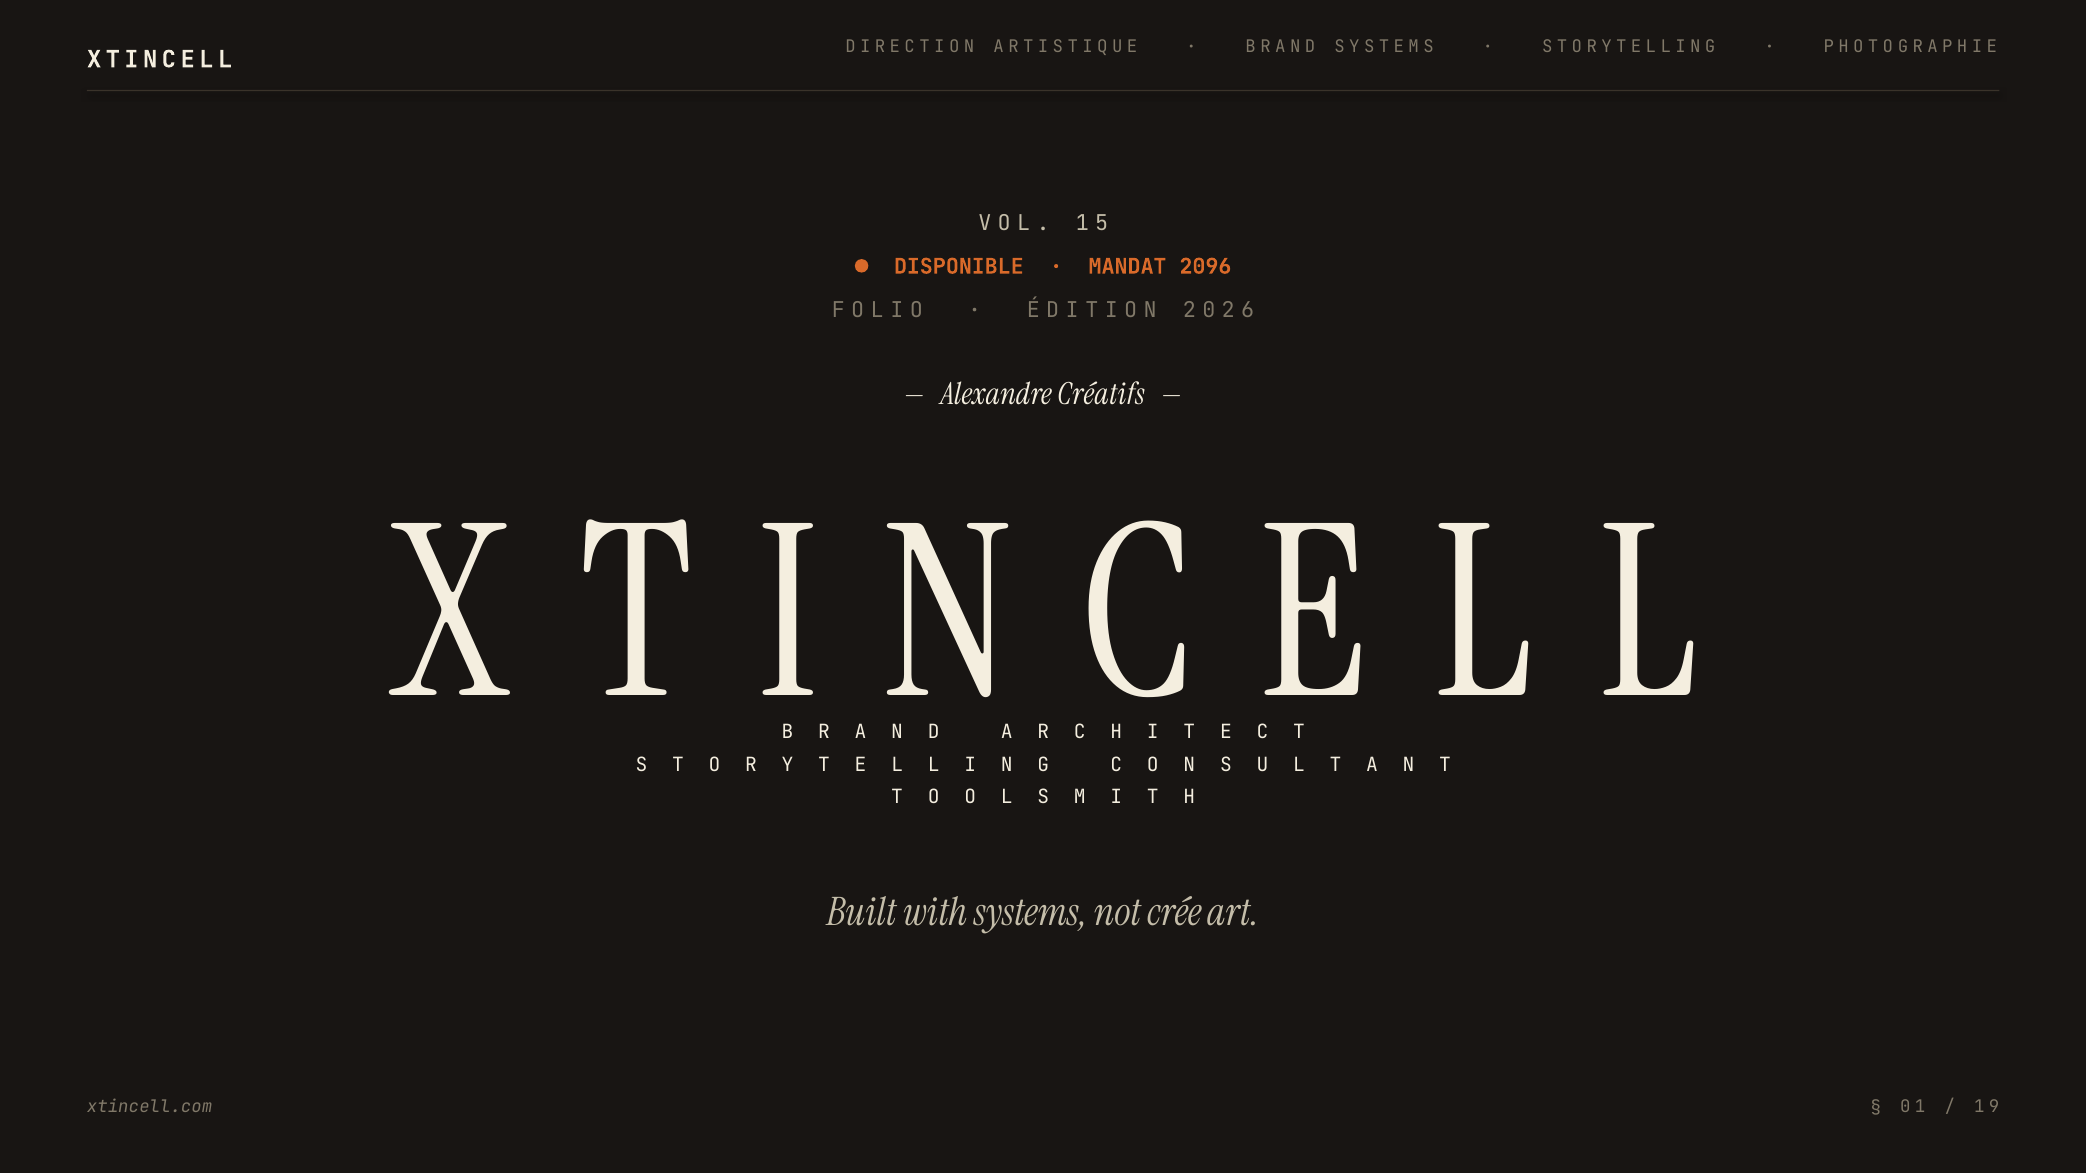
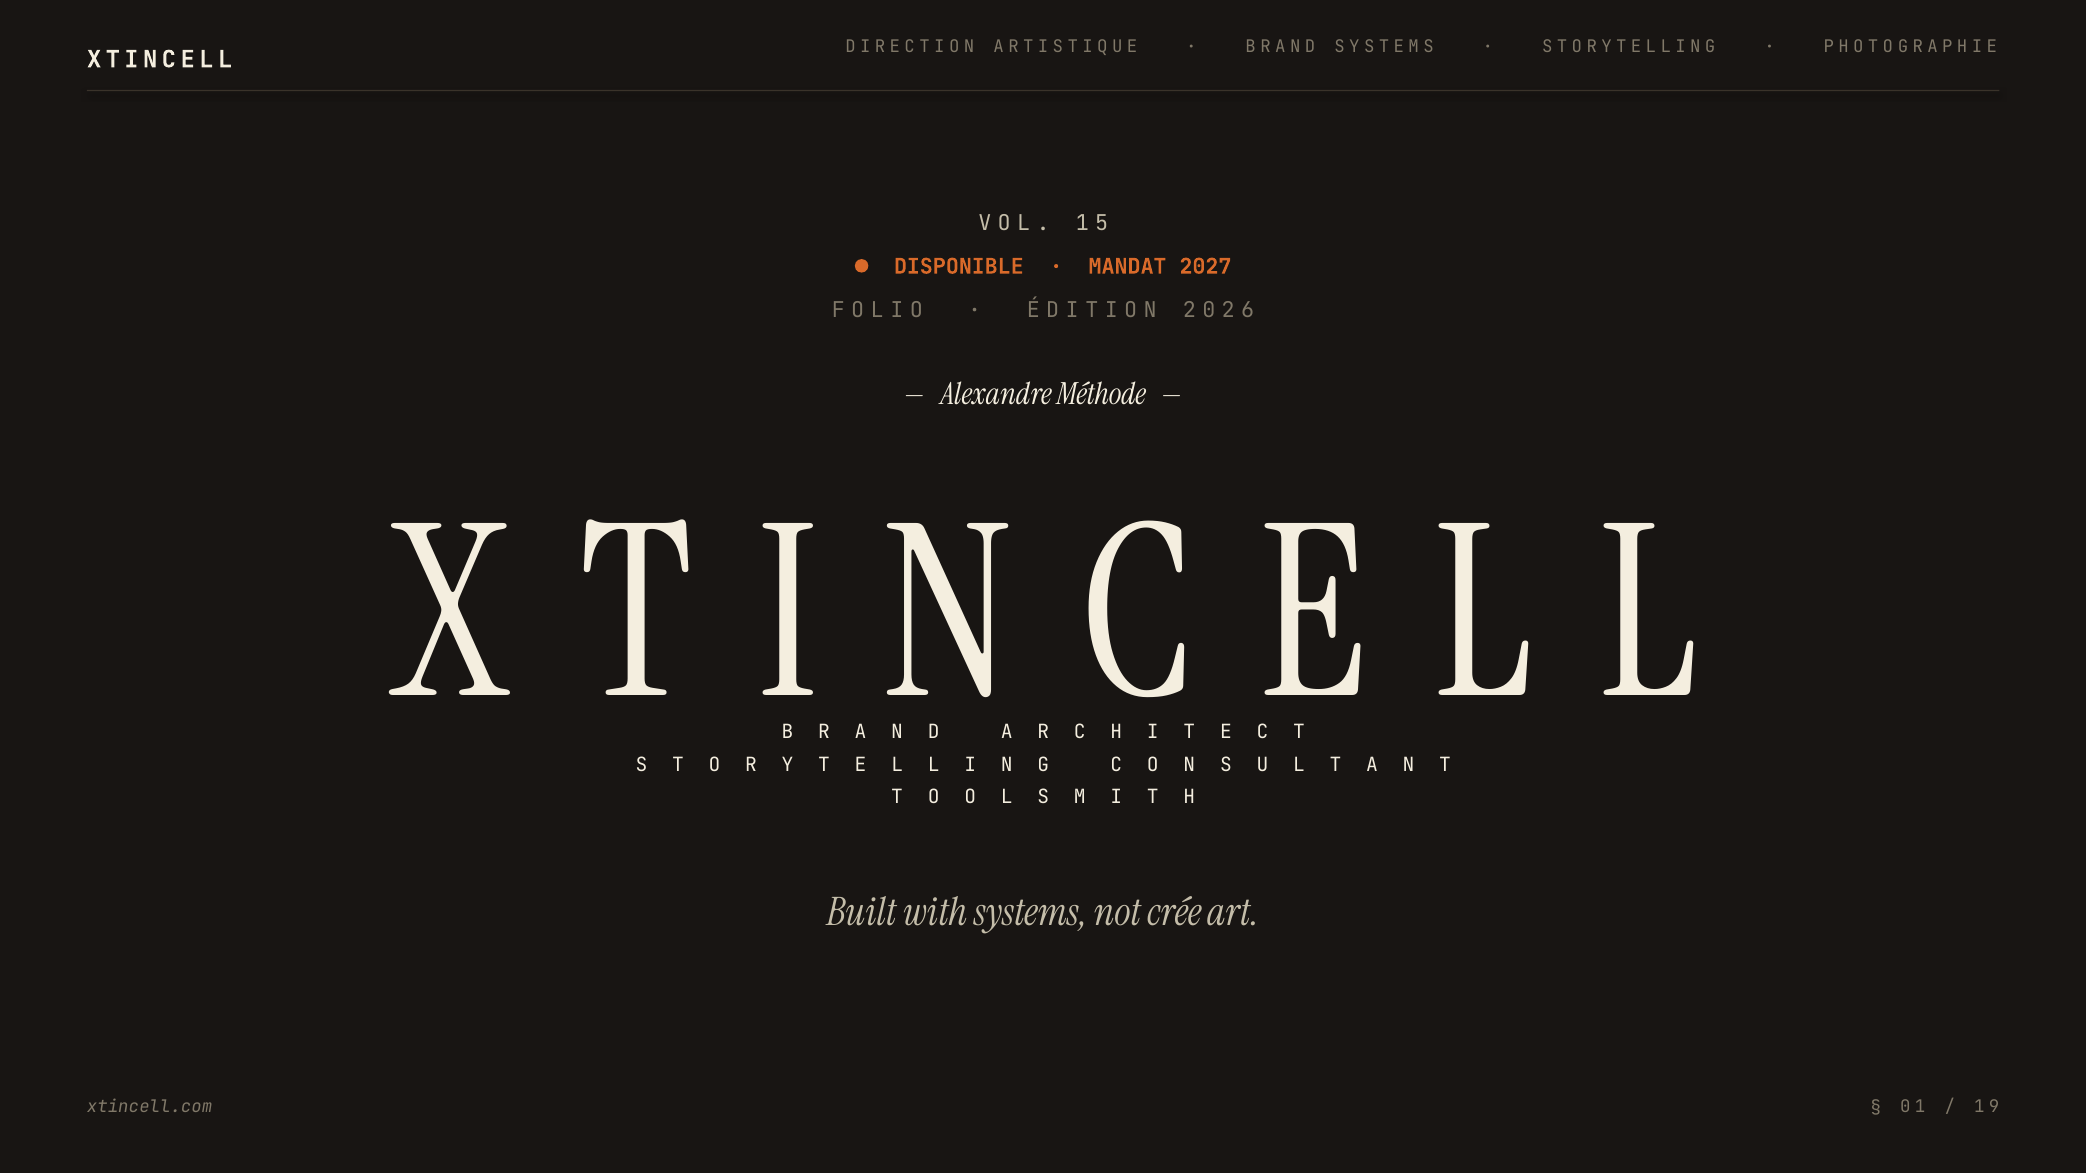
2096: 2096 -> 2027 (1205, 267)
Créatifs: Créatifs -> Méthode (1101, 394)
